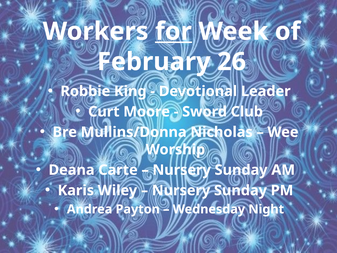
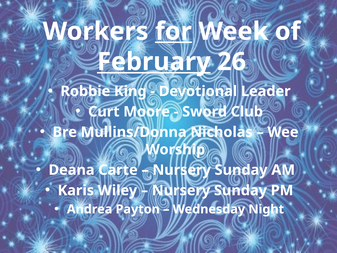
February underline: none -> present (154, 62)
